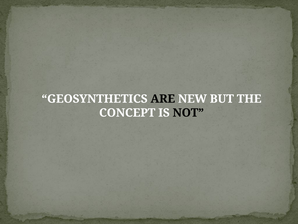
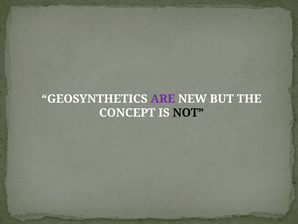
ARE colour: black -> purple (163, 99)
